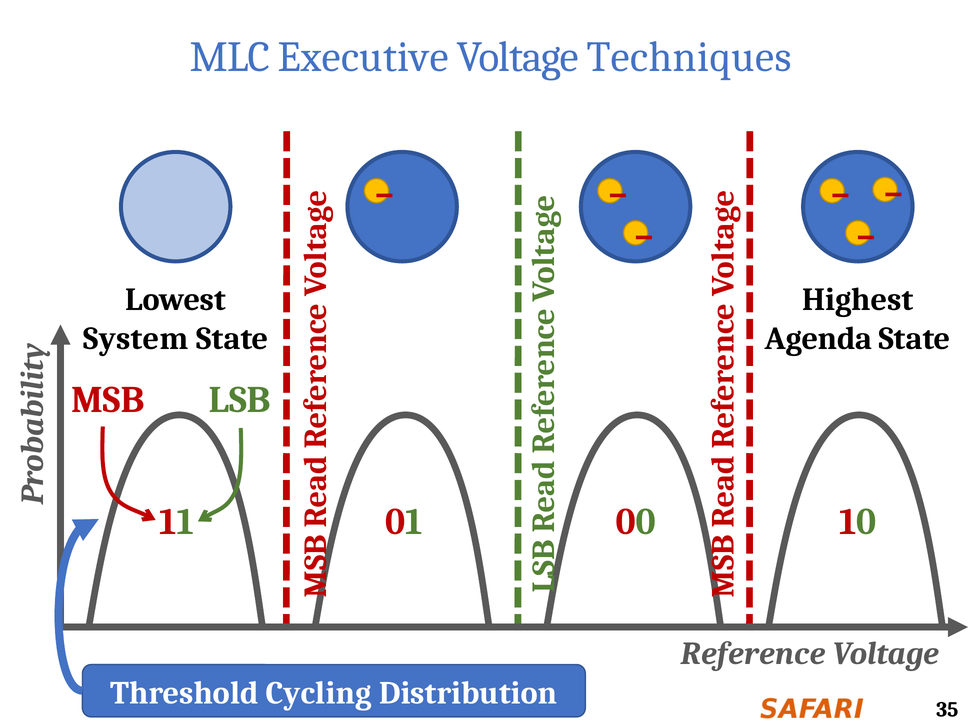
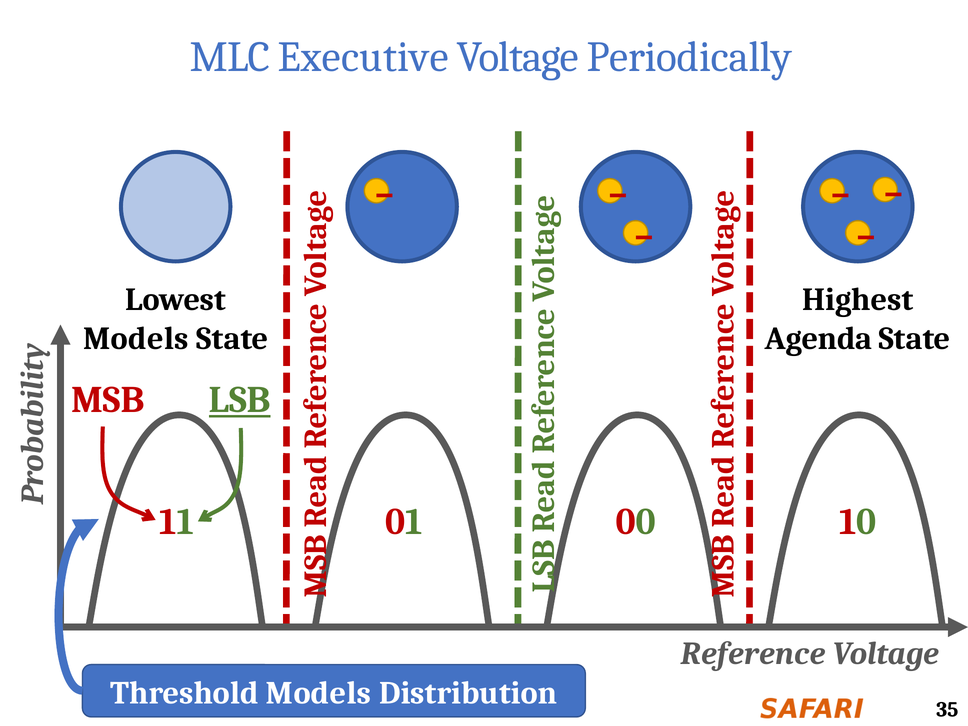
Techniques: Techniques -> Periodically (689, 57)
System: System -> Models (136, 339)
LSB underline: none -> present (240, 400)
Threshold Cycling: Cycling -> Models (319, 693)
